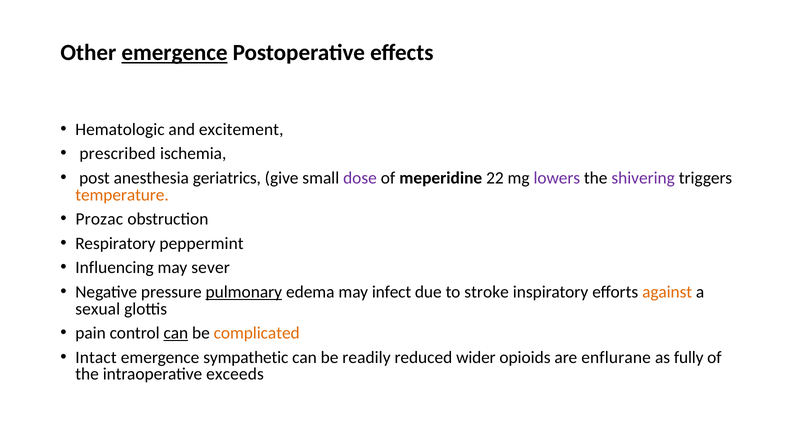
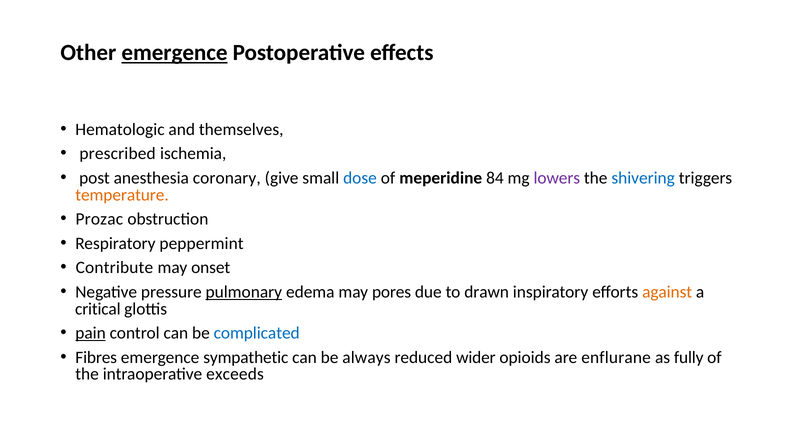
excitement: excitement -> themselves (241, 129)
geriatrics: geriatrics -> coronary (227, 178)
dose colour: purple -> blue (360, 178)
22: 22 -> 84 (495, 178)
shivering colour: purple -> blue (643, 178)
Influencing: Influencing -> Contribute (114, 268)
sever: sever -> onset (211, 268)
infect: infect -> pores (392, 292)
stroke: stroke -> drawn (487, 292)
sexual: sexual -> critical (98, 309)
pain underline: none -> present (91, 333)
can underline: present -> none (176, 333)
complicated colour: orange -> blue (257, 333)
Intact: Intact -> Fibres (96, 357)
readily: readily -> always (366, 357)
